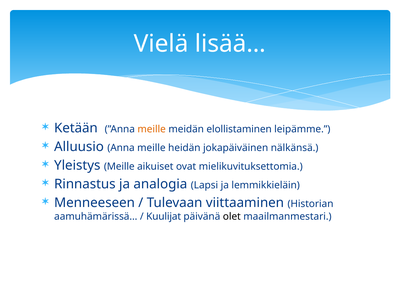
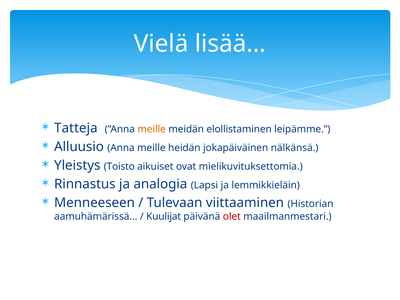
Ketään: Ketään -> Tatteja (76, 128)
Yleistys Meille: Meille -> Toisto (119, 166)
olet colour: black -> red (232, 216)
